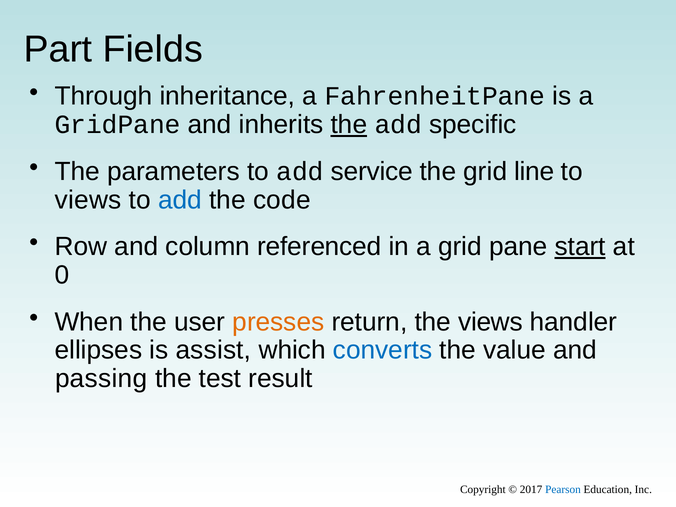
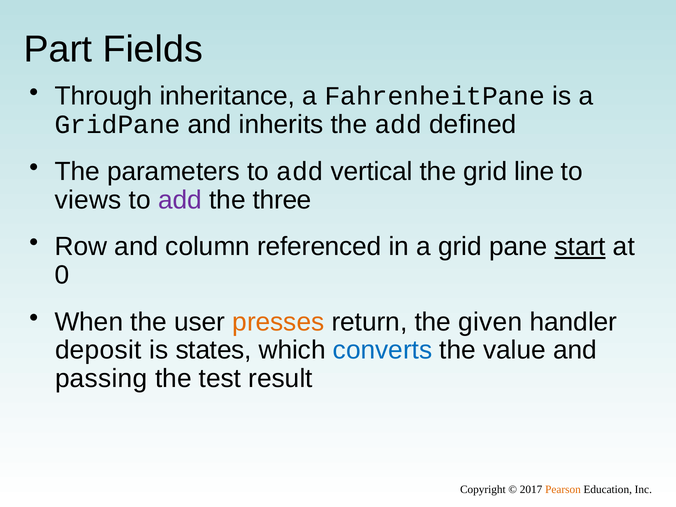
the underline: present -> none (349, 125)
specific: specific -> defined (473, 125)
service: service -> vertical (372, 171)
add colour: blue -> purple (180, 200)
code: code -> three (282, 200)
the views: views -> given (490, 322)
ellipses: ellipses -> deposit (98, 350)
assist: assist -> states (214, 350)
Pearson colour: blue -> orange (563, 490)
